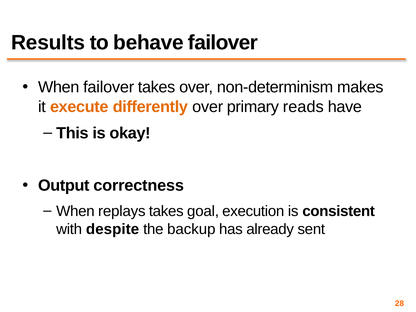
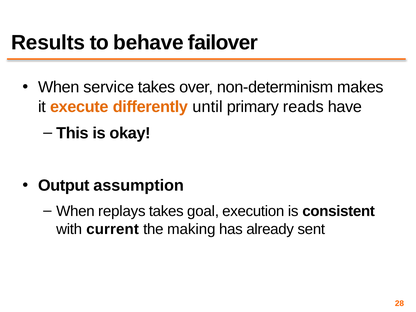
When failover: failover -> service (109, 87)
differently over: over -> until (208, 107)
correctness: correctness -> assumption (139, 186)
despite: despite -> current (113, 229)
backup: backup -> making (191, 229)
